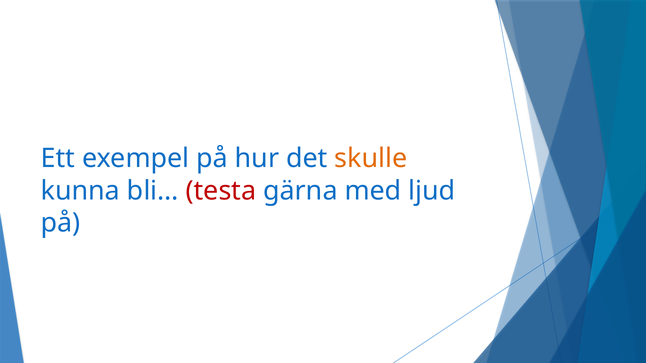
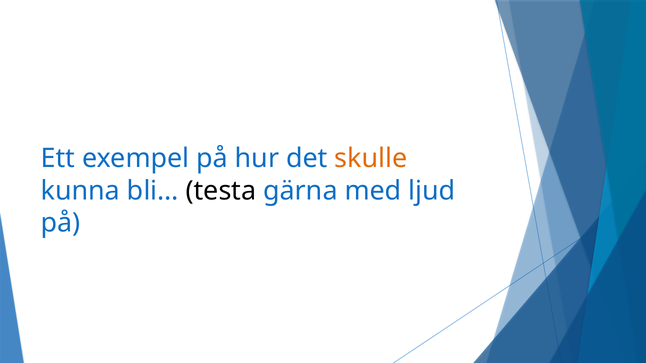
testa colour: red -> black (221, 191)
